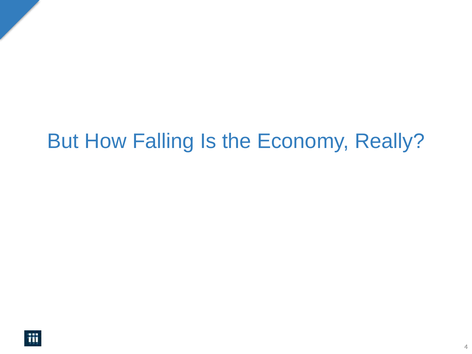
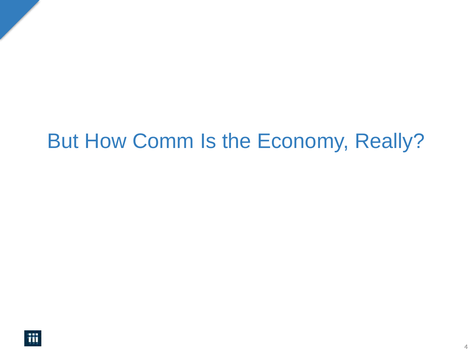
Falling: Falling -> Comm (163, 141)
